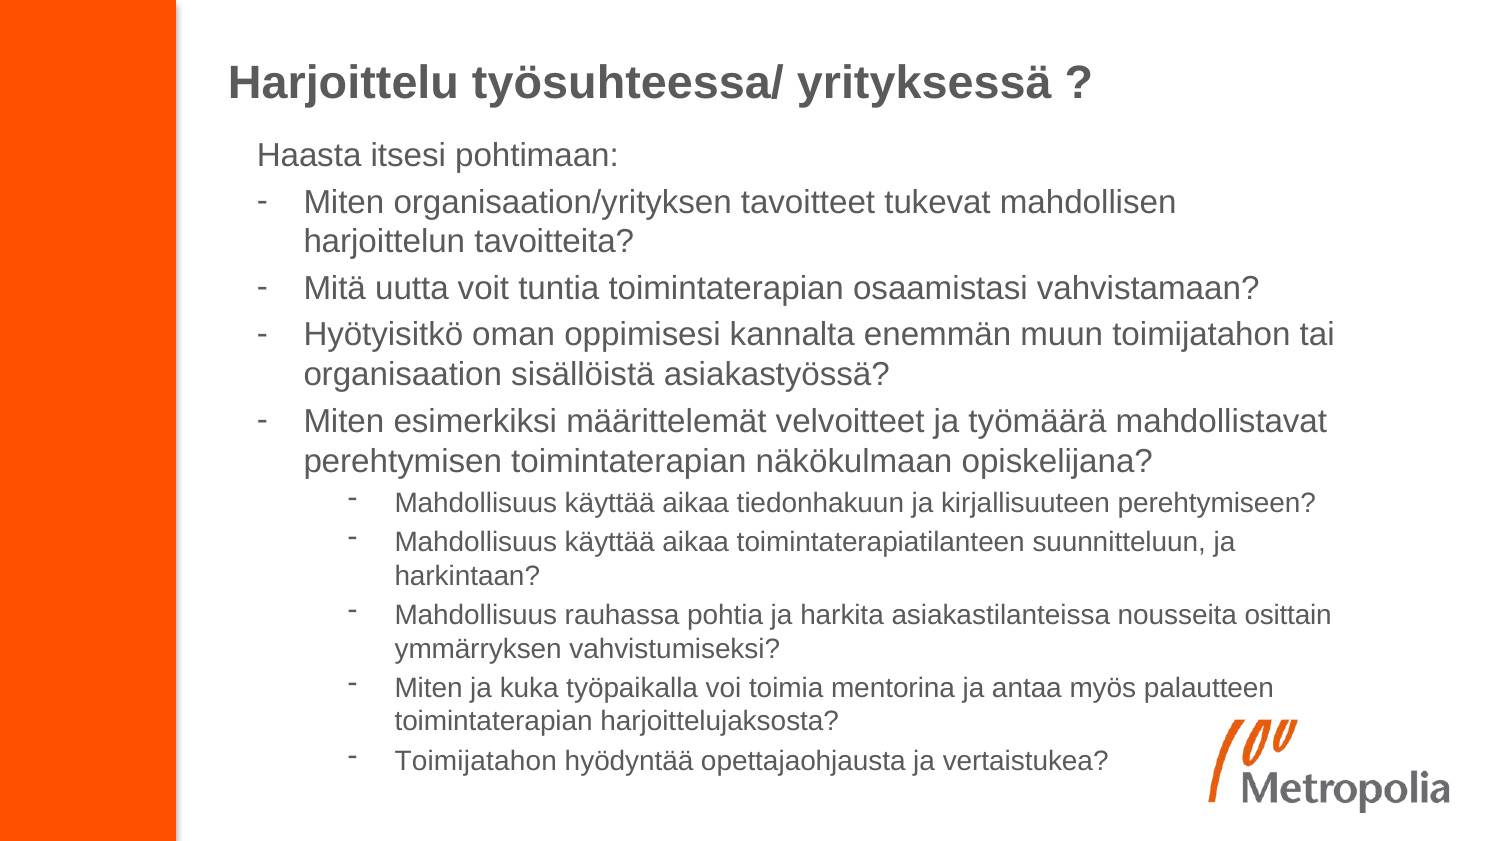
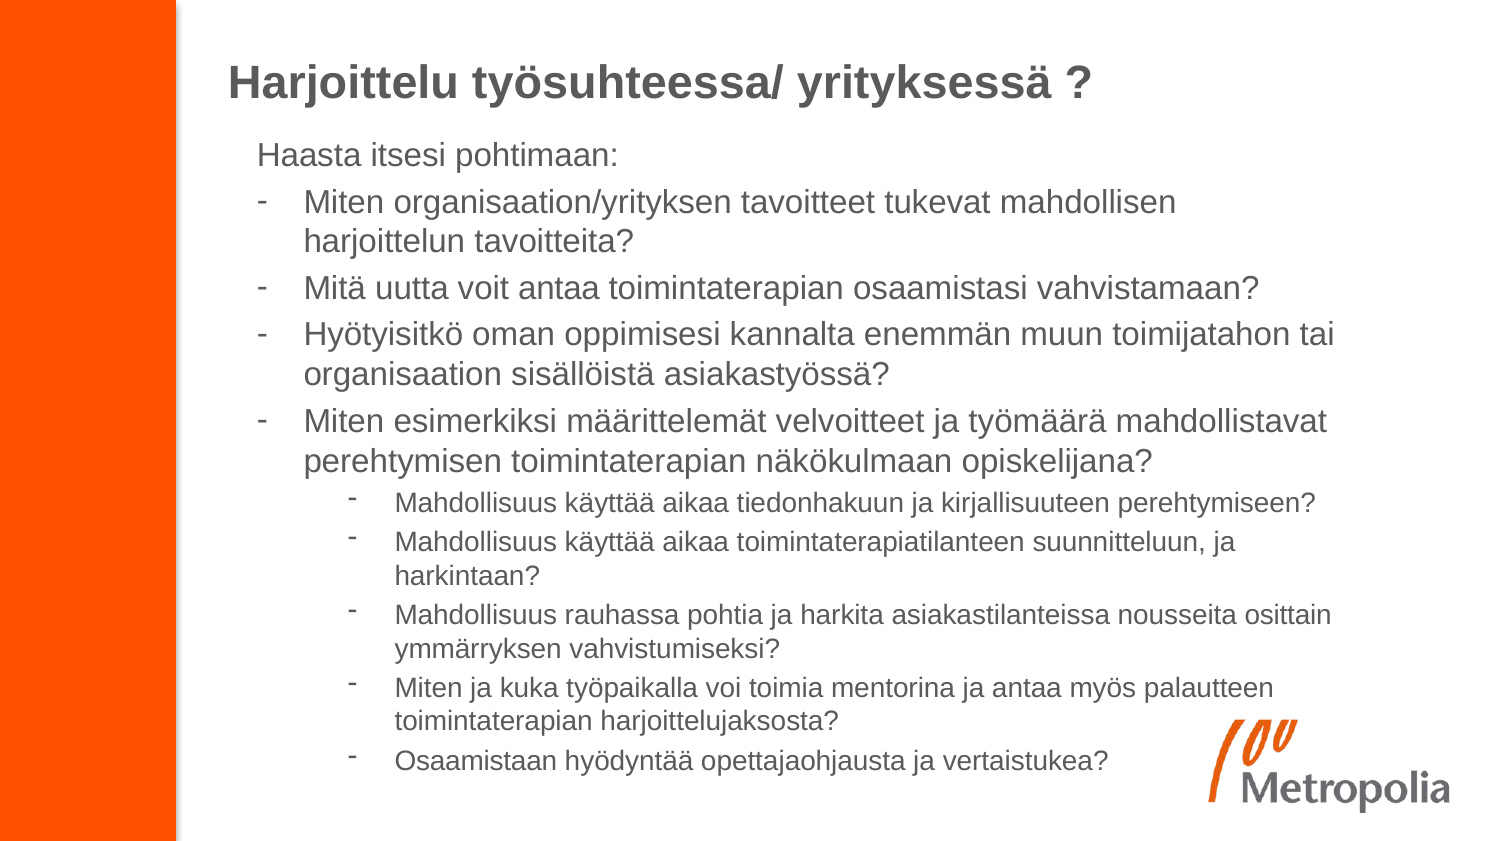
voit tuntia: tuntia -> antaa (559, 288)
Toimijatahon: Toimijatahon -> Osaamistaan (476, 760)
